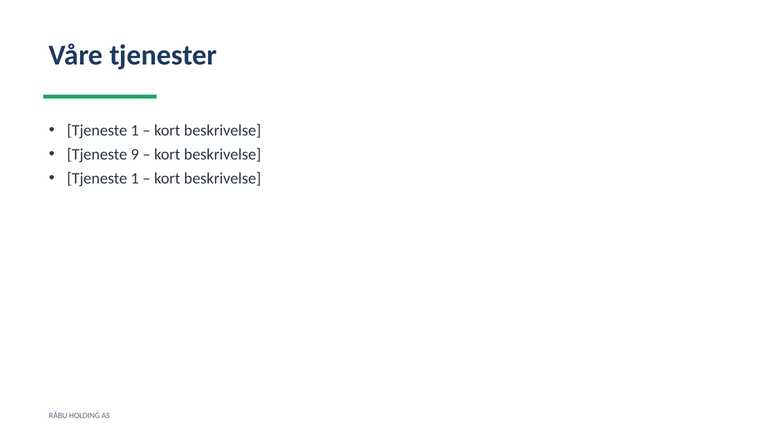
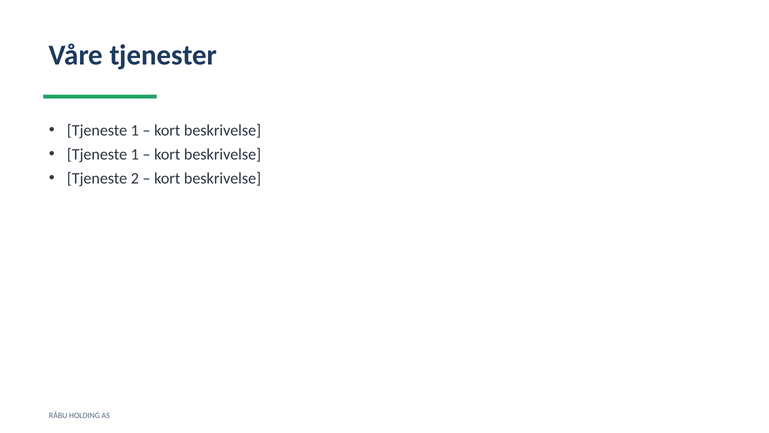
9: 9 -> 1 (135, 154)
1: 1 -> 2 (135, 178)
